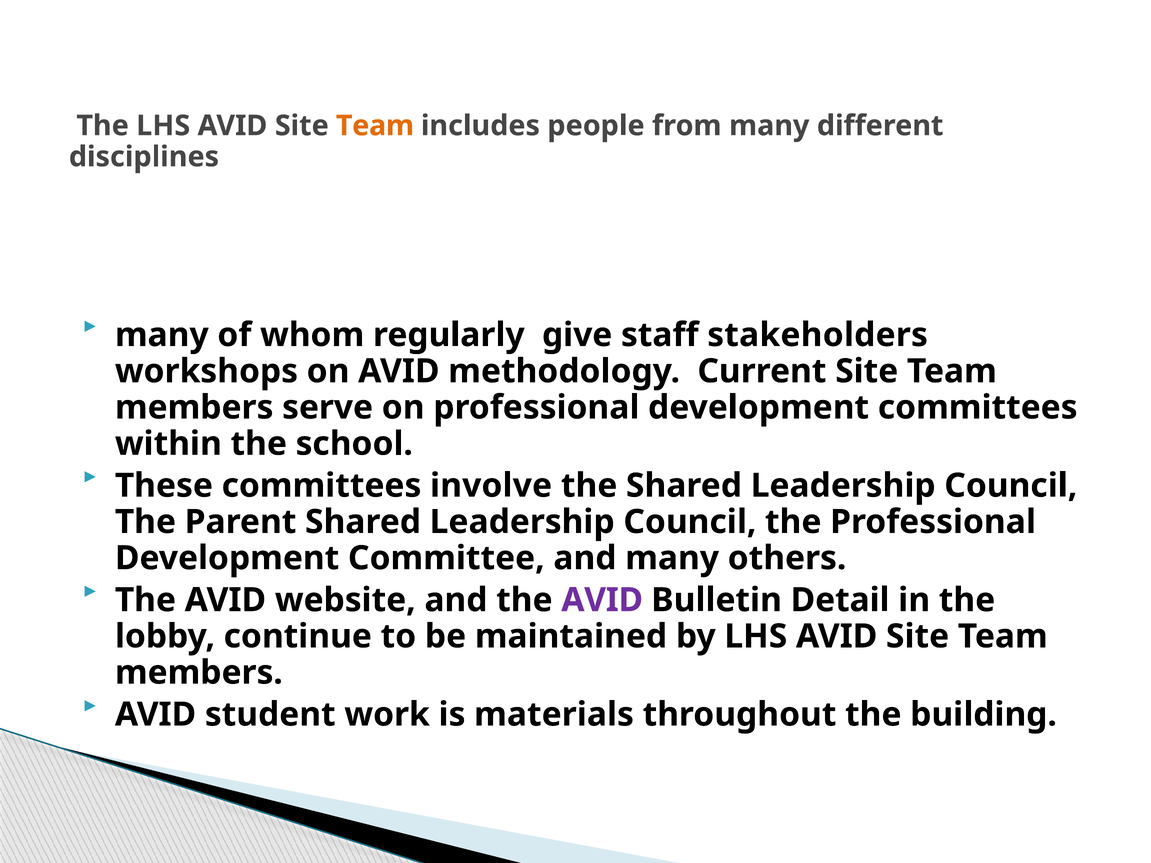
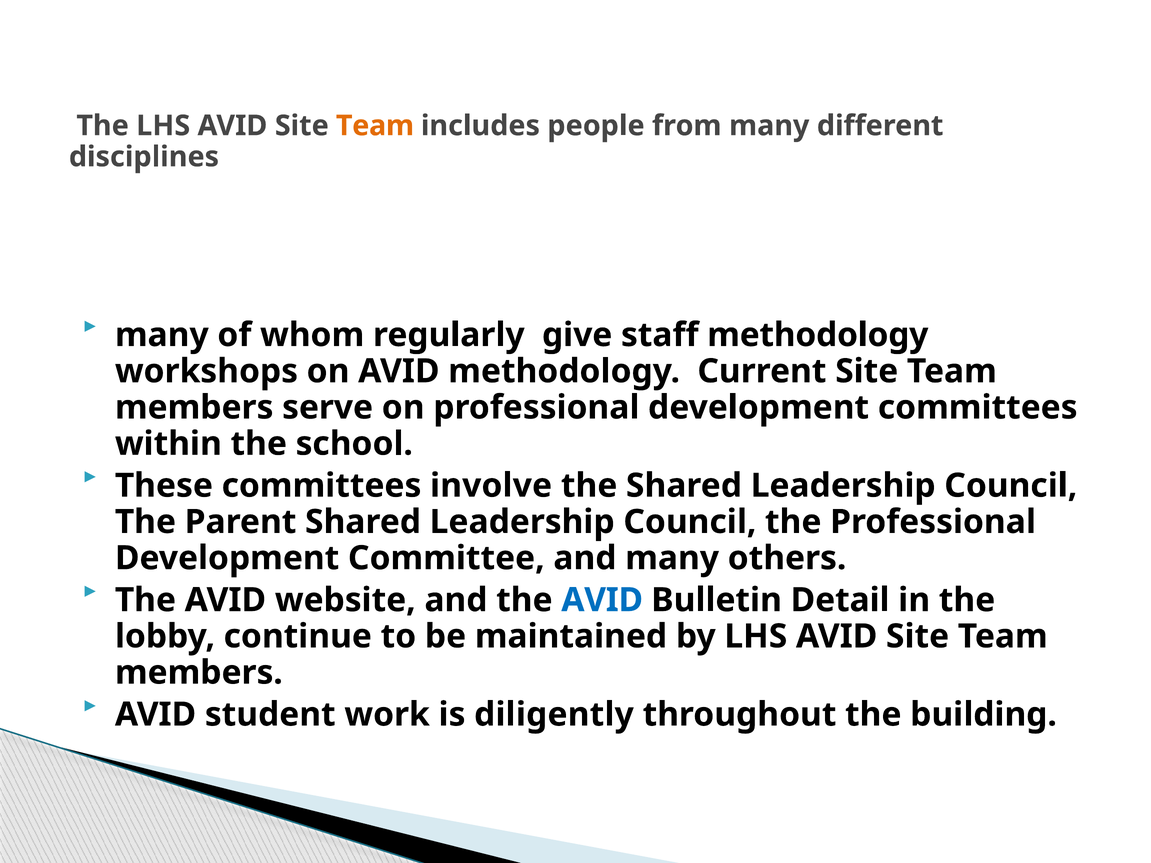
staff stakeholders: stakeholders -> methodology (818, 335)
AVID colour: purple -> blue (602, 600)
materials: materials -> diligently (554, 715)
